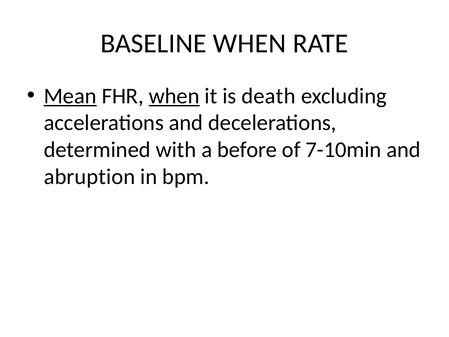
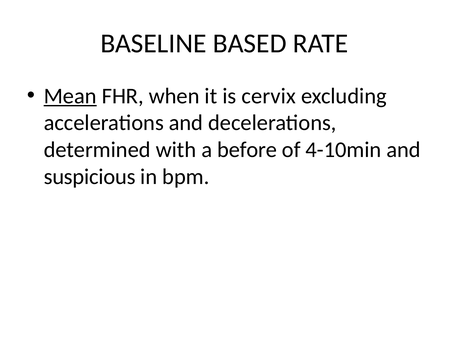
BASELINE WHEN: WHEN -> BASED (250, 43)
when underline: present -> none (174, 96)
death: death -> cervix (269, 96)
7-10min: 7-10min -> 4-10min (343, 150)
abruption: abruption -> suspicious (90, 177)
